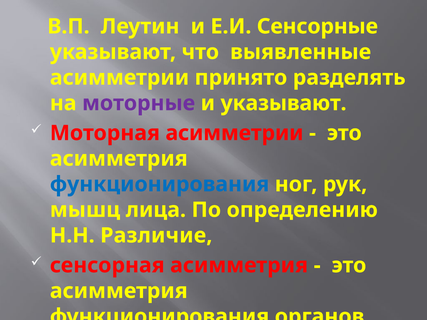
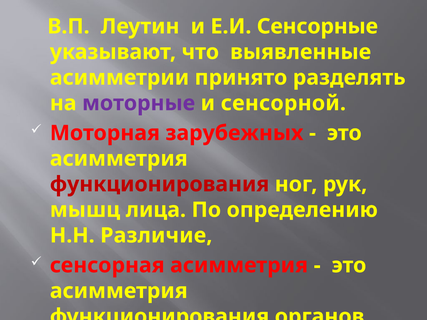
и указывают: указывают -> сенсорной (283, 103)
Моторная асимметрии: асимметрии -> зарубежных (234, 133)
функционирования colour: blue -> red (160, 184)
